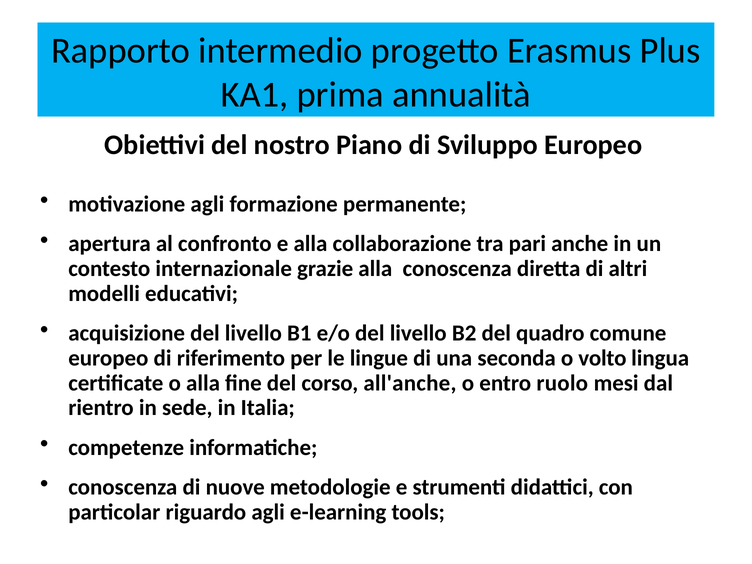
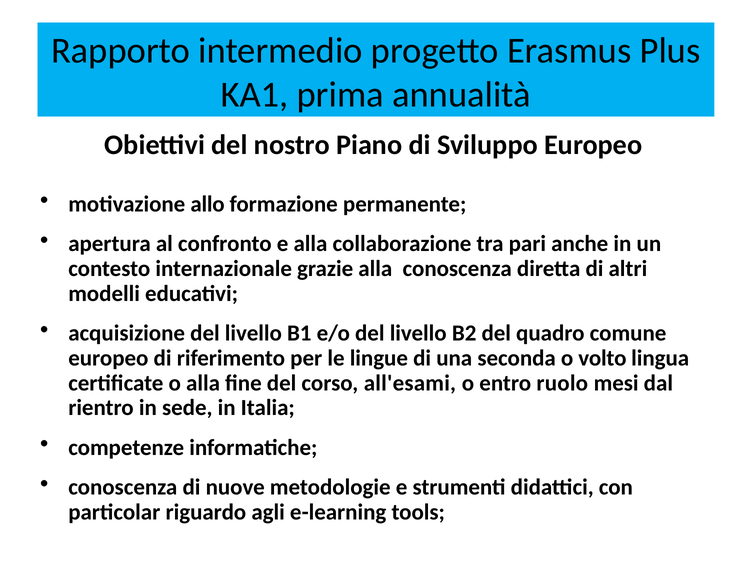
motivazione agli: agli -> allo (208, 204)
all'anche: all'anche -> all'esami (410, 383)
